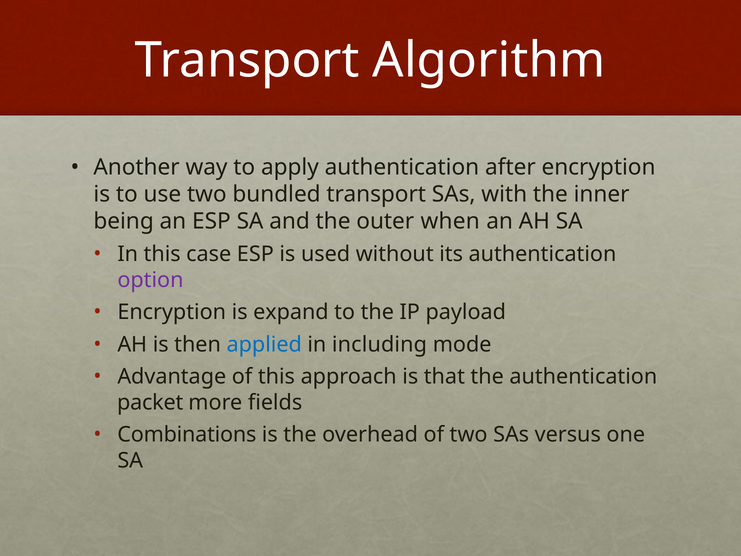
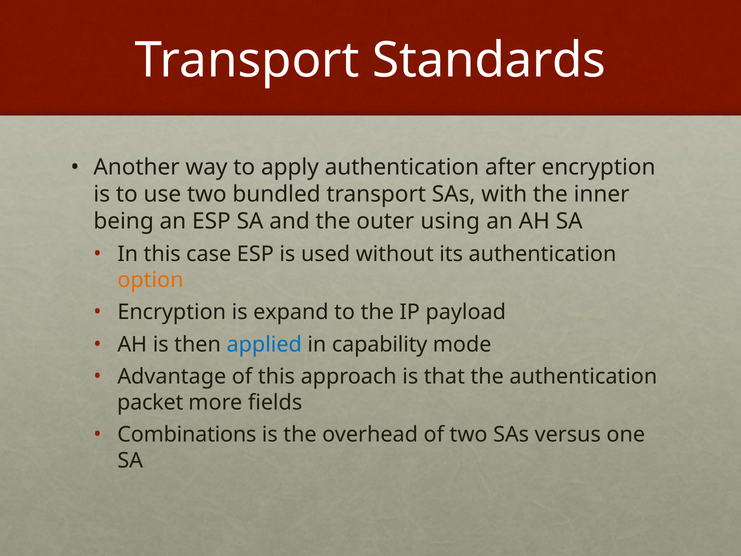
Algorithm: Algorithm -> Standards (489, 60)
when: when -> using (450, 221)
option colour: purple -> orange (150, 280)
including: including -> capability (380, 344)
